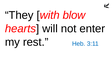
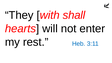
blow: blow -> shall (74, 15)
